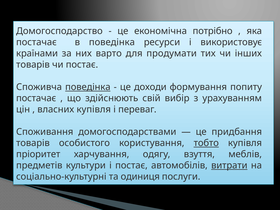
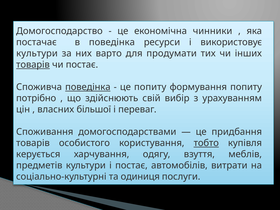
потрібно: потрібно -> чинники (213, 31)
країнами: країнами -> культури (37, 53)
товарів underline: none -> present (33, 65)
це доходи: доходи -> попиту (150, 87)
постачає: постачає -> потрібно (36, 98)
власних купівля: купівля -> більшої (94, 109)
пріоритет: пріоритет -> керується (38, 154)
витрати underline: present -> none (229, 165)
